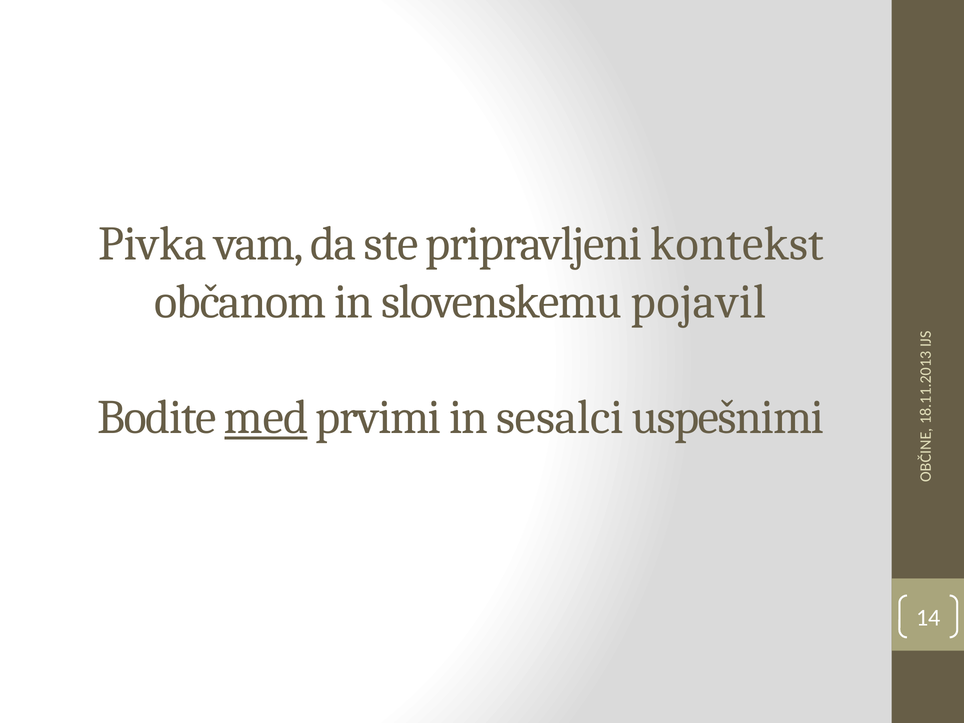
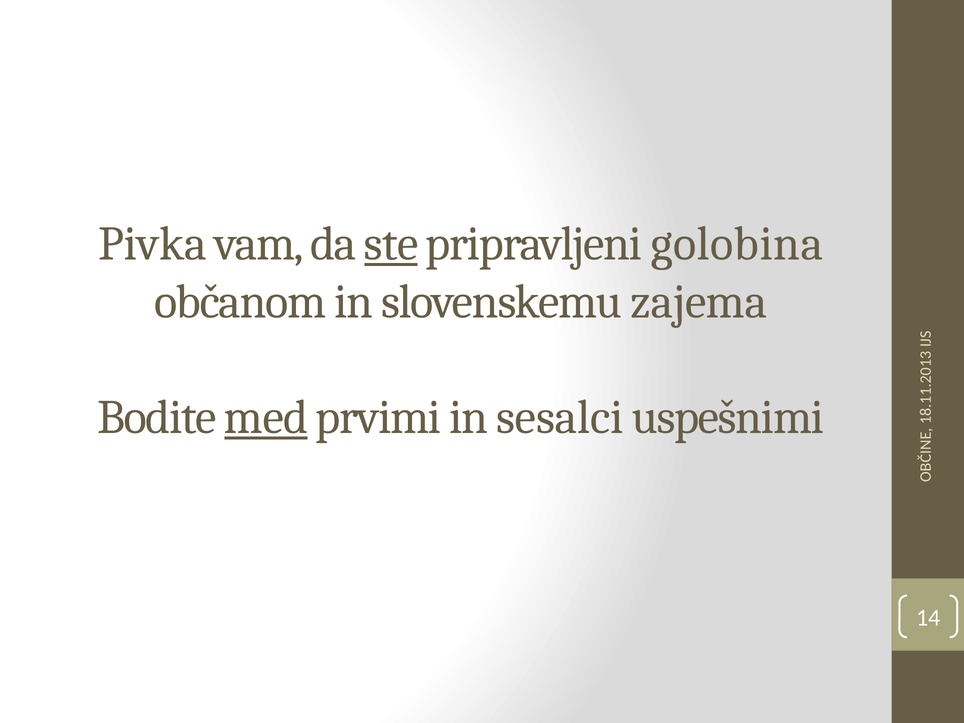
ste underline: none -> present (391, 244)
kontekst: kontekst -> golobina (737, 244)
pojavil: pojavil -> zajema (699, 302)
